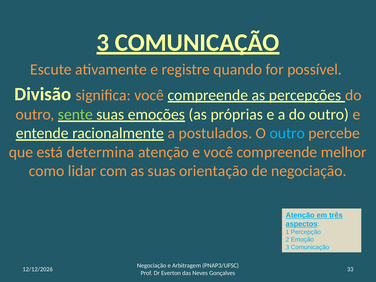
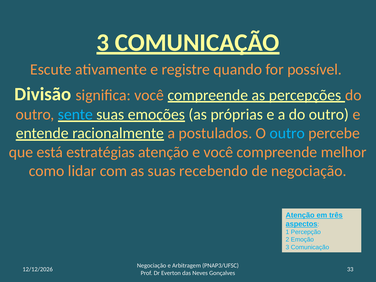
sente colour: light green -> light blue (75, 115)
determina: determina -> estratégias (101, 152)
orientação: orientação -> recebendo (214, 171)
